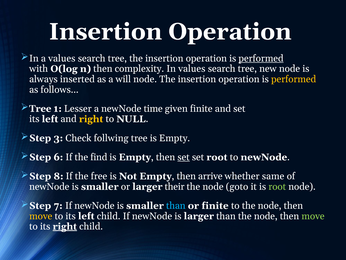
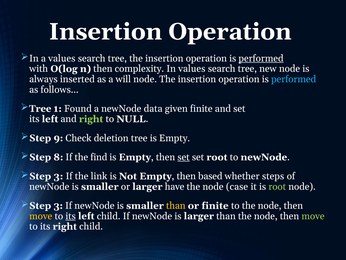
performed colour: yellow -> light blue (294, 79)
Lesser: Lesser -> Found (78, 108)
time: time -> data (153, 108)
right colour: yellow -> light green (91, 119)
3: 3 -> 9 (58, 138)
follwing: follwing -> deletion (111, 138)
6: 6 -> 8 (58, 157)
8: 8 -> 3 (58, 176)
free: free -> link (99, 176)
arrive: arrive -> based (210, 176)
same: same -> steps (273, 176)
their: their -> have (175, 186)
goto: goto -> case (237, 186)
7: 7 -> 3 (58, 205)
than colour: light blue -> yellow (176, 205)
its underline: none -> present (71, 216)
right underline: present -> none (65, 226)
